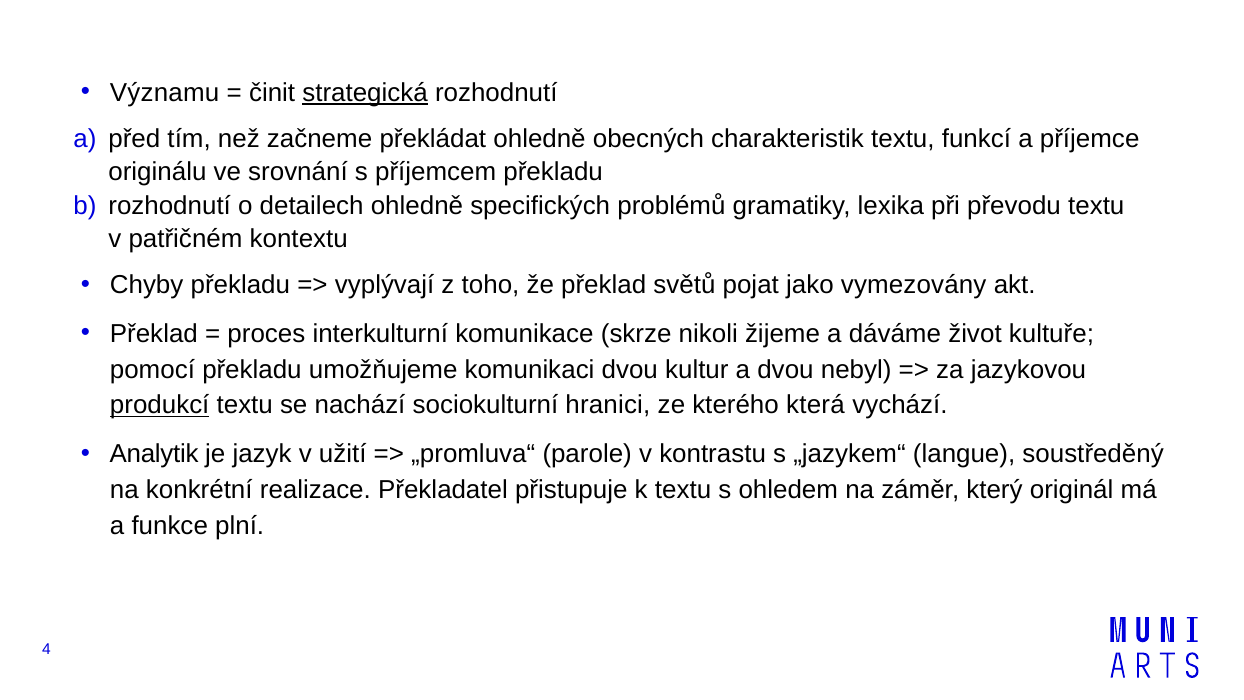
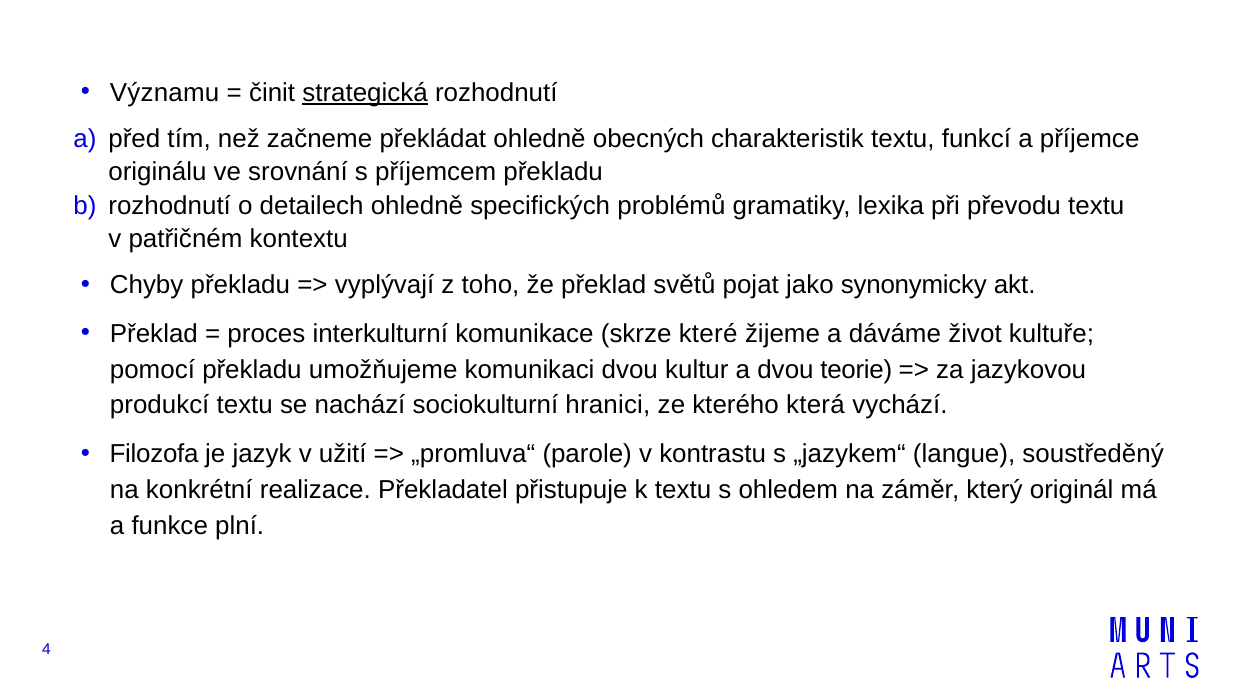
vymezovány: vymezovány -> synonymicky (914, 285)
nikoli: nikoli -> které (708, 334)
nebyl: nebyl -> teorie (856, 369)
produkcí underline: present -> none (160, 405)
Analytik: Analytik -> Filozofa (154, 454)
